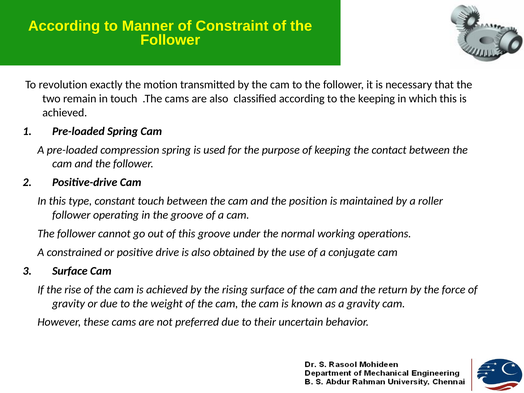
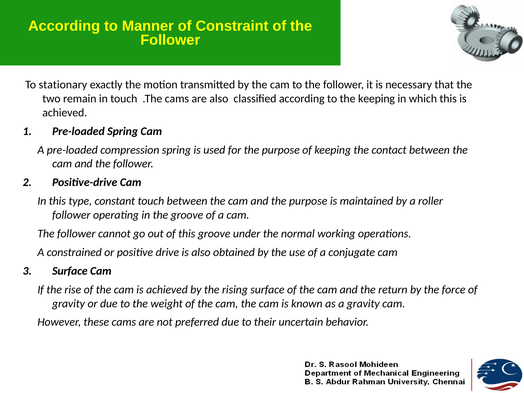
revolution: revolution -> stationary (63, 85)
and the position: position -> purpose (308, 201)
